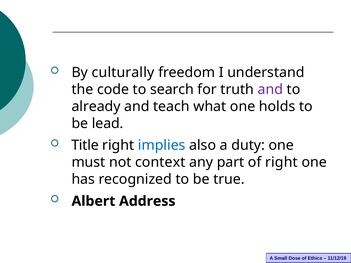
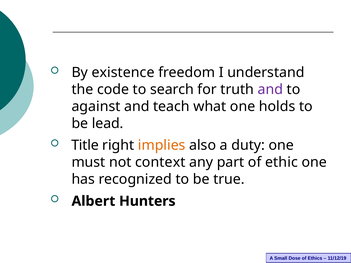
culturally: culturally -> existence (123, 73)
already: already -> against (96, 107)
implies colour: blue -> orange (162, 145)
of right: right -> ethic (281, 162)
Address: Address -> Hunters (147, 201)
